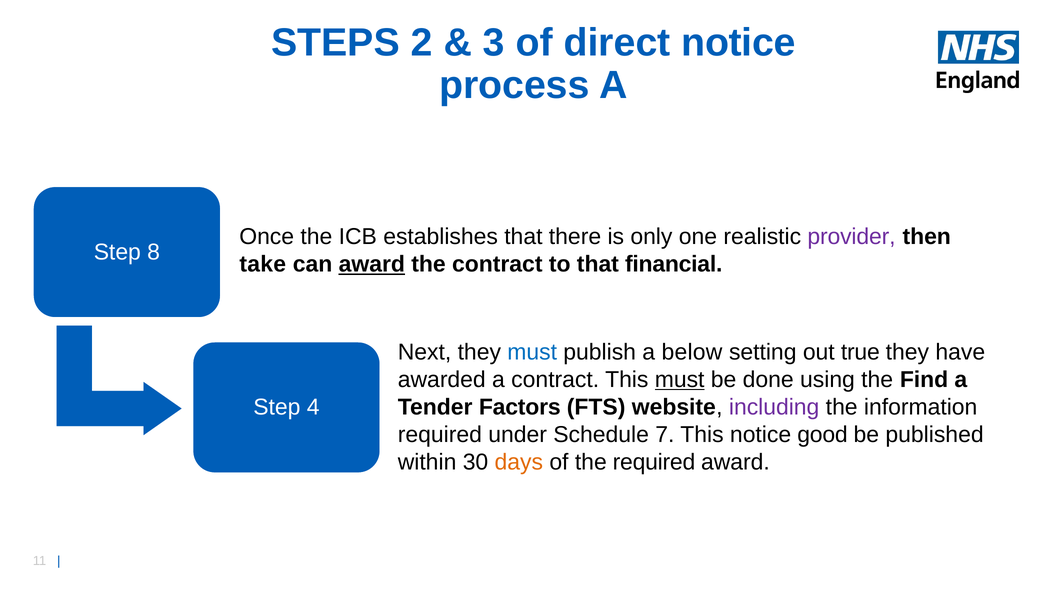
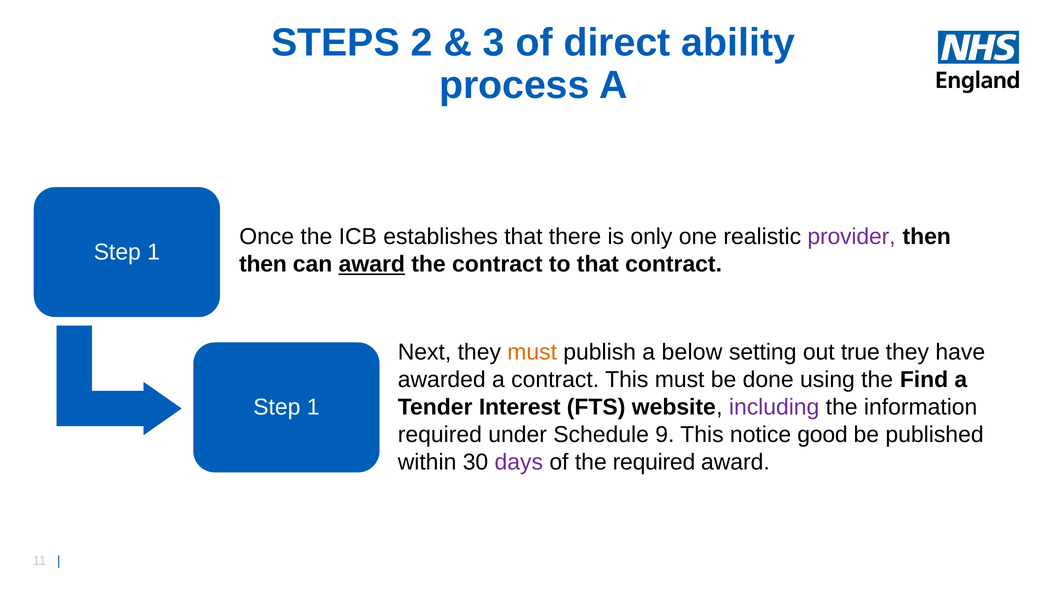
direct notice: notice -> ability (738, 43)
8: 8 -> 1 (154, 252)
take: take -> then (263, 264)
that financial: financial -> contract (674, 264)
must colour: blue -> orange (532, 352)
must underline: present -> none (680, 380)
Factors: Factors -> Interest (520, 407)
4: 4 -> 1 (313, 407)
7: 7 -> 9 (665, 435)
days colour: orange -> purple (519, 462)
